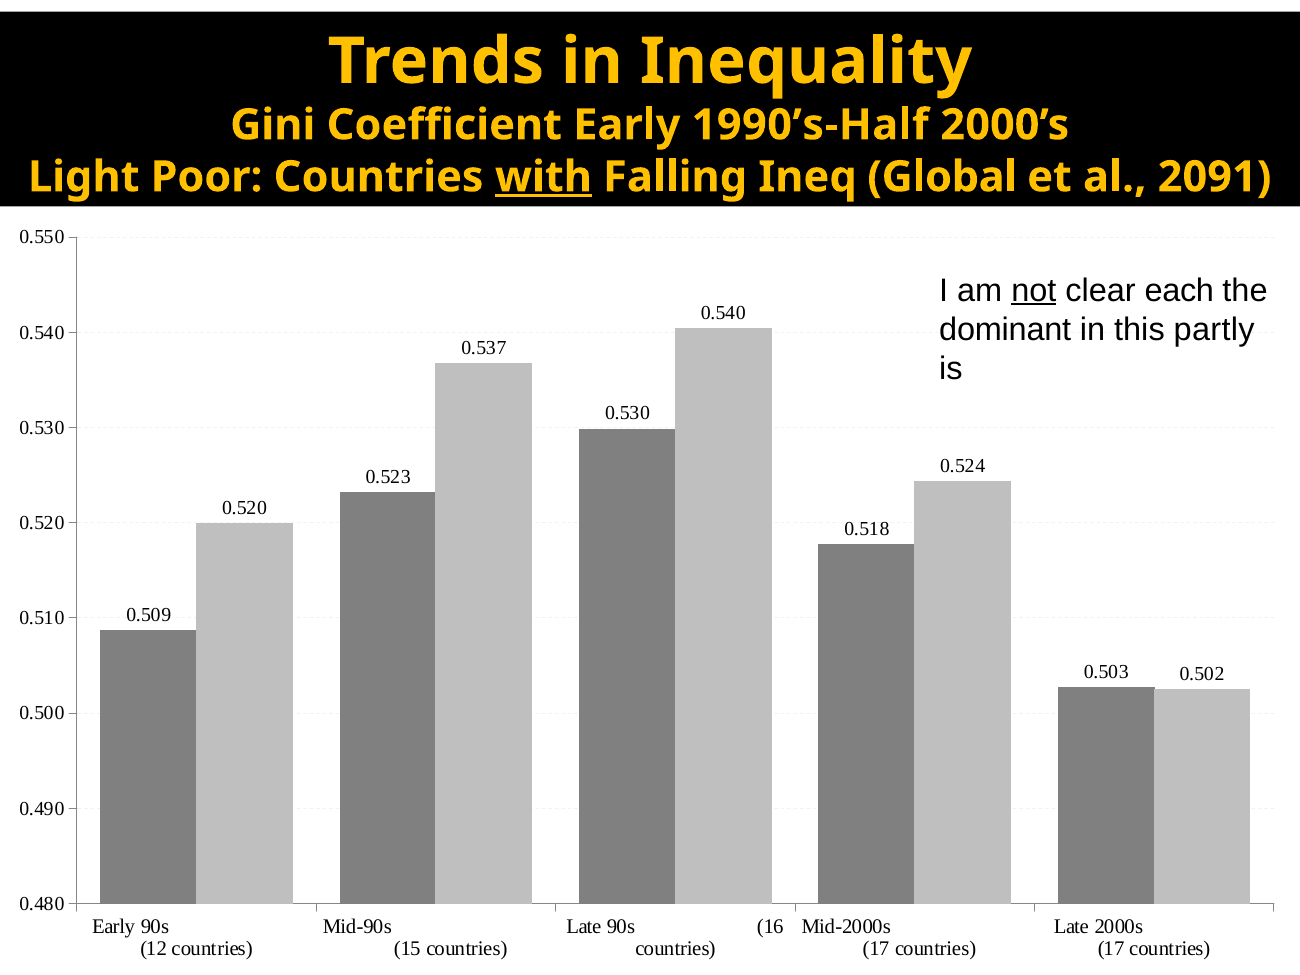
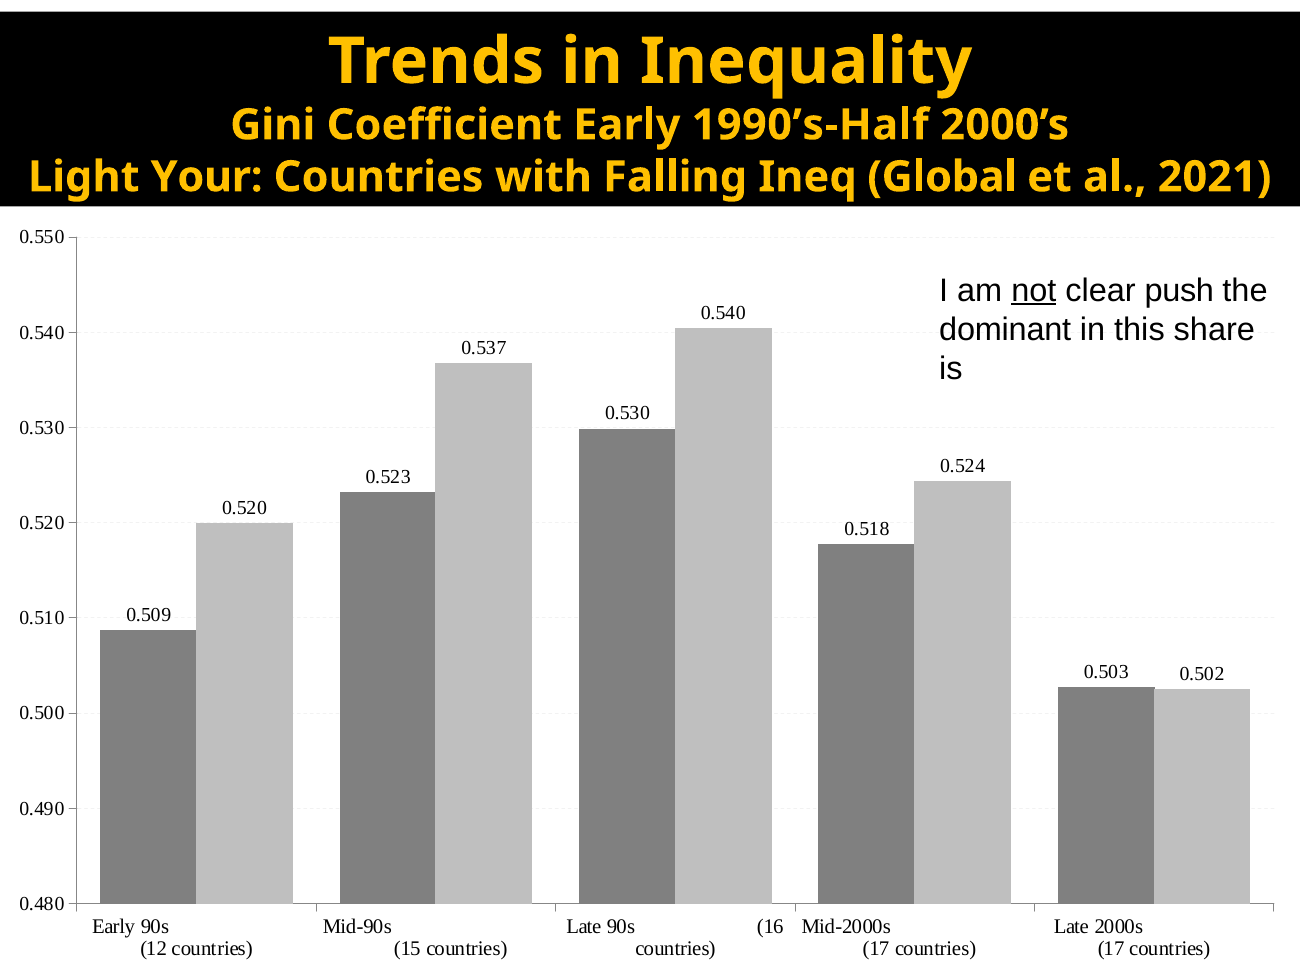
Poor: Poor -> Your (207, 177)
with underline: present -> none (543, 177)
2091: 2091 -> 2021 (1215, 177)
each: each -> push (1179, 290)
partly: partly -> share (1214, 329)
